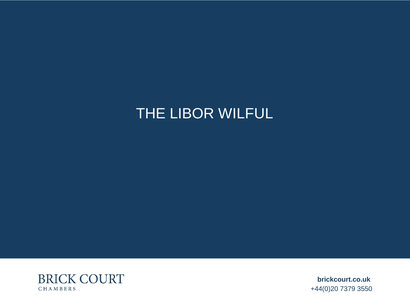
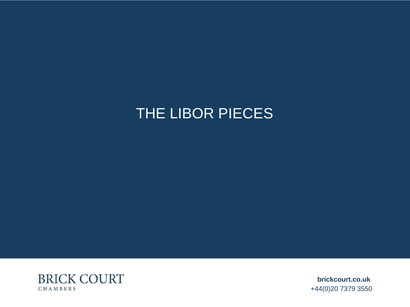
WILFUL: WILFUL -> PIECES (246, 114)
